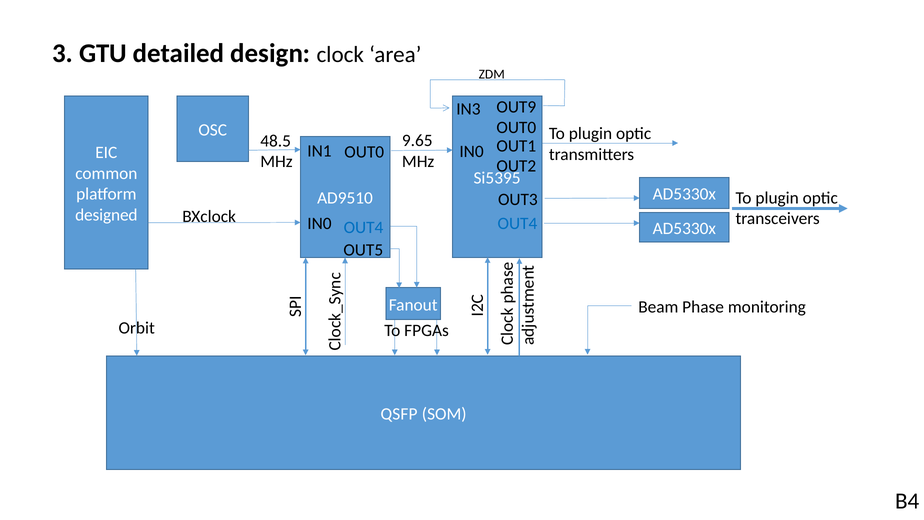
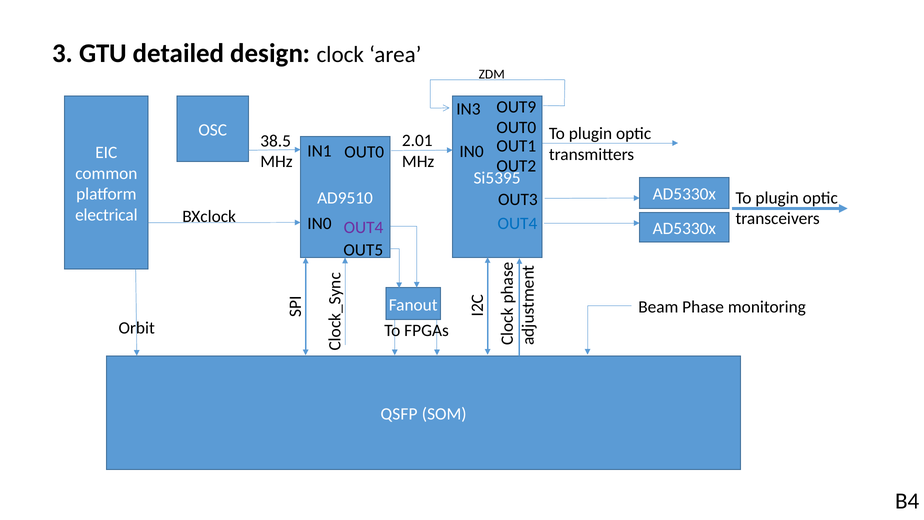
9.65: 9.65 -> 2.01 (417, 141)
48.5: 48.5 -> 38.5 (276, 141)
designed: designed -> electrical (106, 215)
OUT4 colour: blue -> purple (364, 227)
